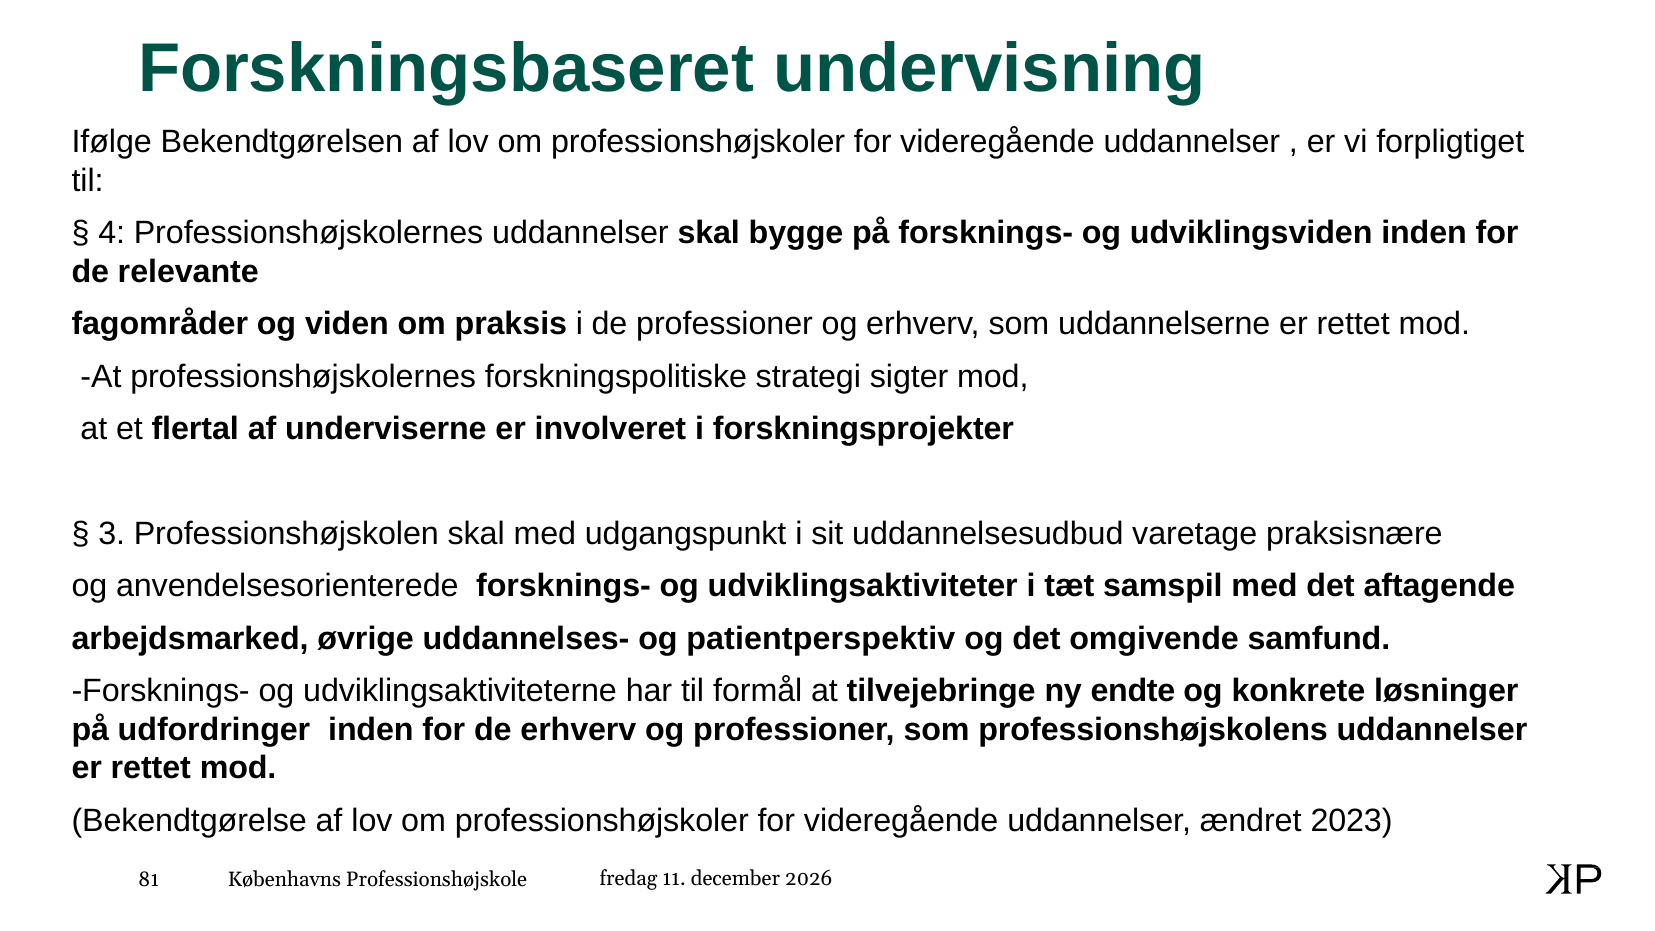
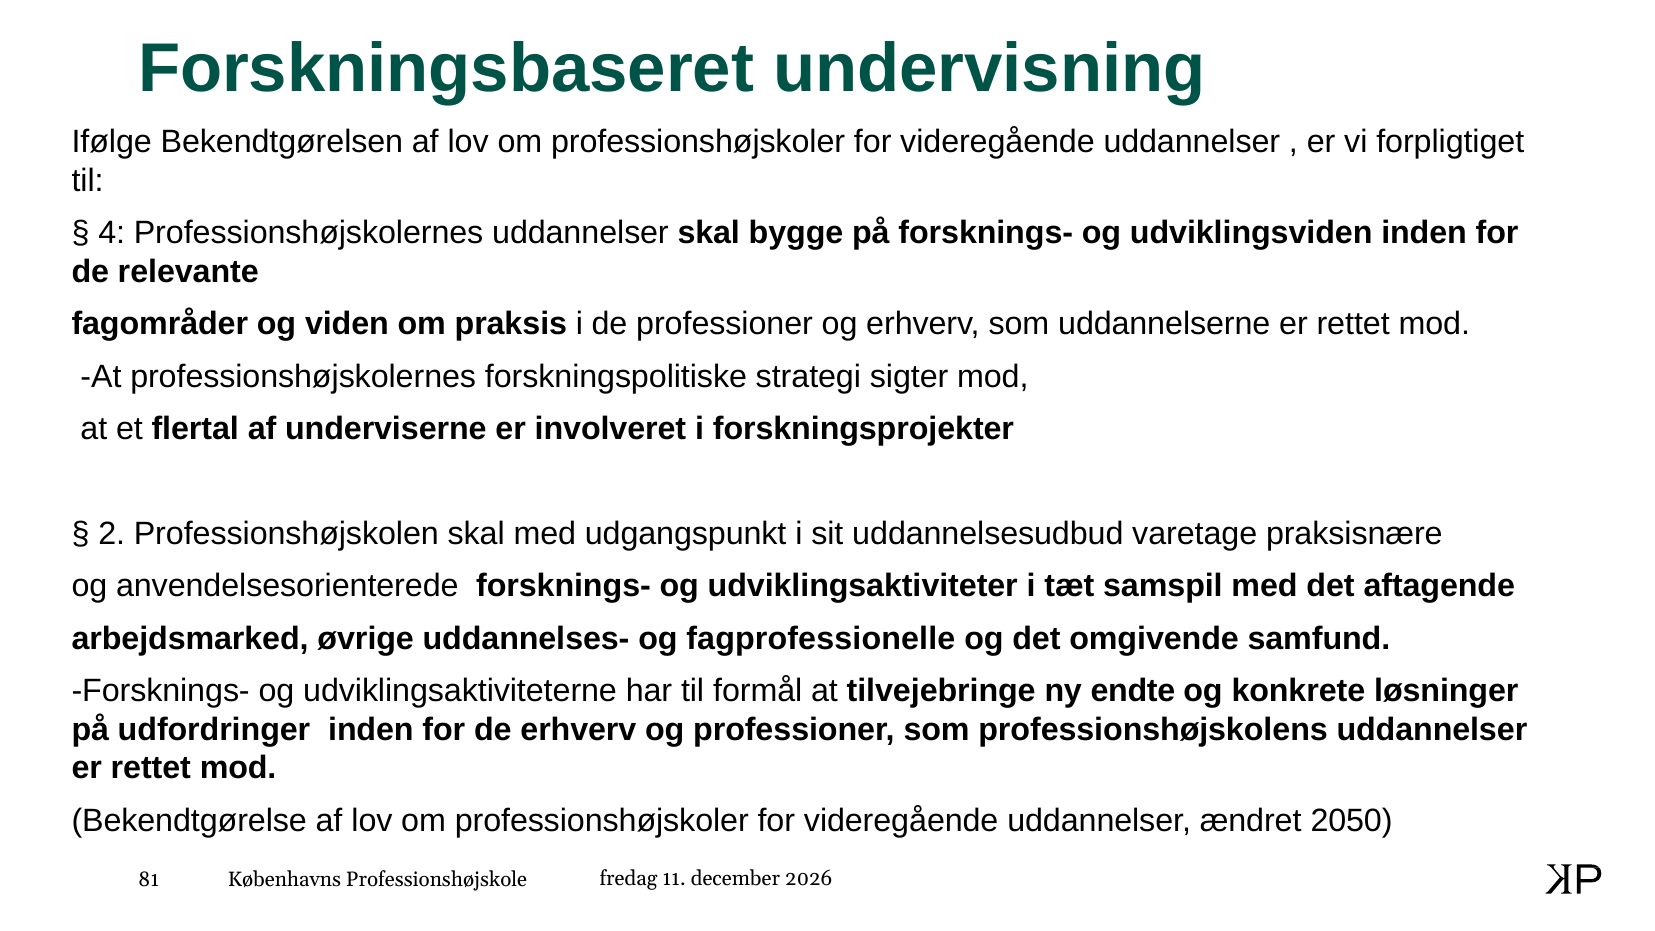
3: 3 -> 2 (112, 534)
patientperspektiv: patientperspektiv -> fagprofessionelle (821, 639)
2023: 2023 -> 2050 (1352, 821)
